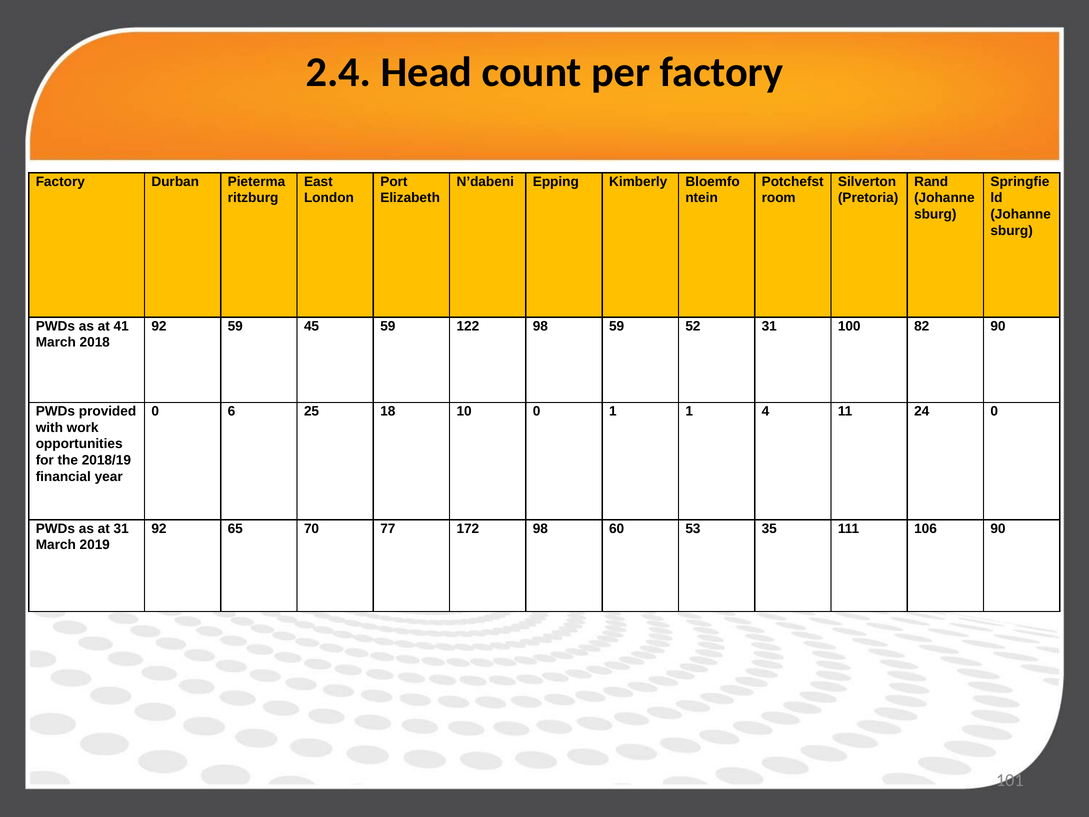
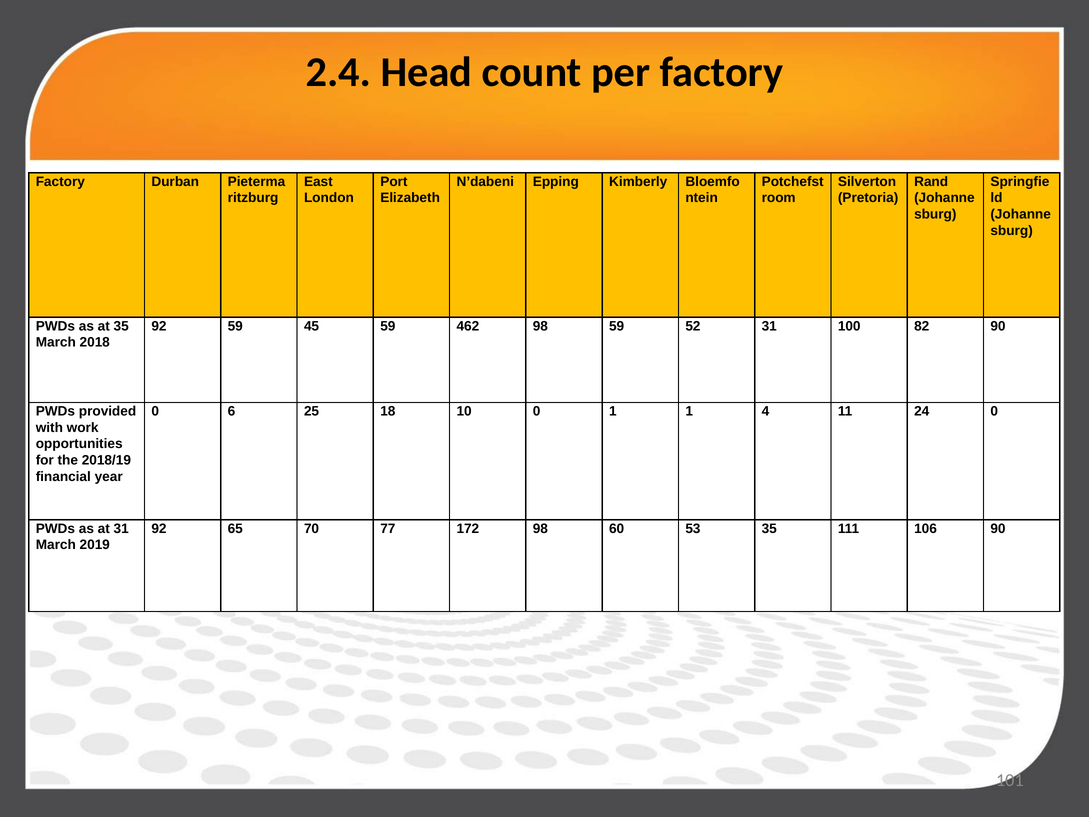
at 41: 41 -> 35 (121, 326)
122: 122 -> 462 (468, 326)
